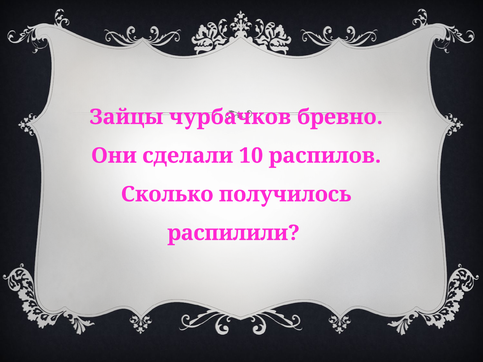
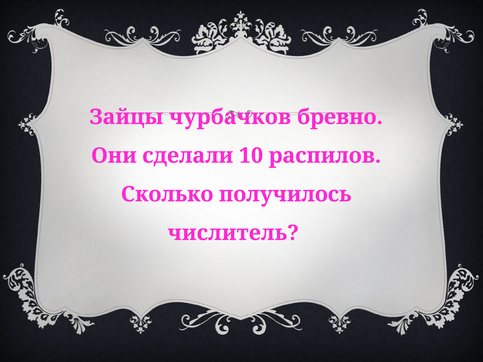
распилили: распилили -> числитель (233, 233)
